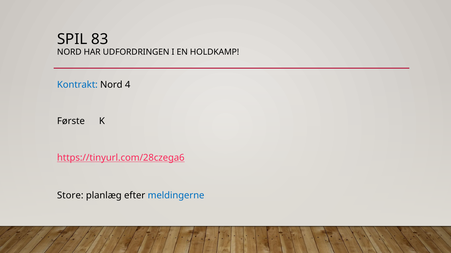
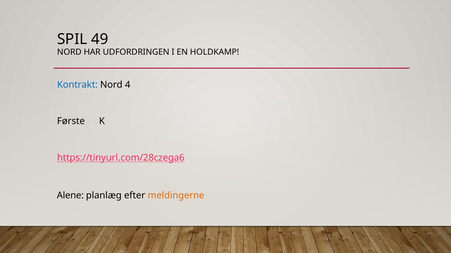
83: 83 -> 49 (100, 39)
Store: Store -> Alene (70, 196)
meldingerne colour: blue -> orange (176, 196)
